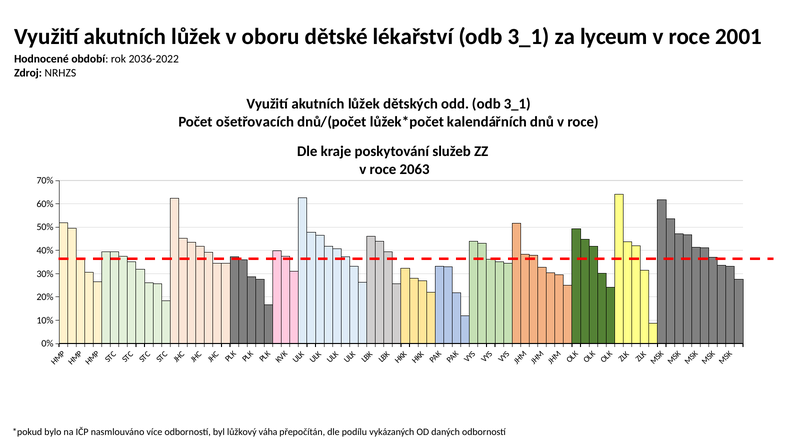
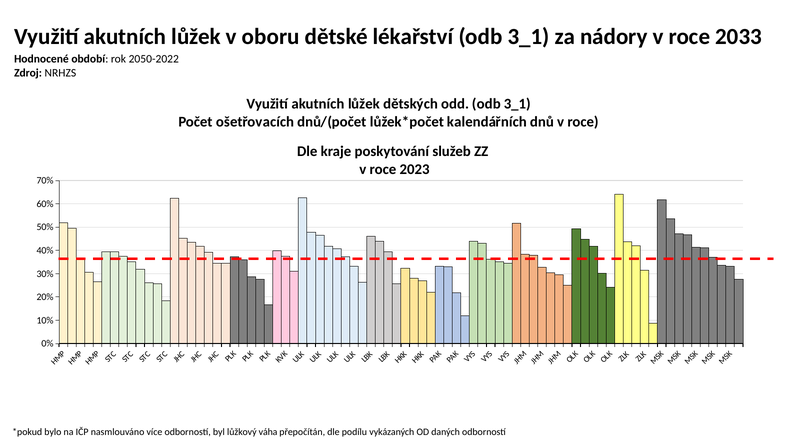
lyceum: lyceum -> nádory (614, 37)
2001: 2001 -> 2033 (739, 37)
2036-2022: 2036-2022 -> 2050-2022 (154, 59)
2063: 2063 -> 2023 (415, 169)
